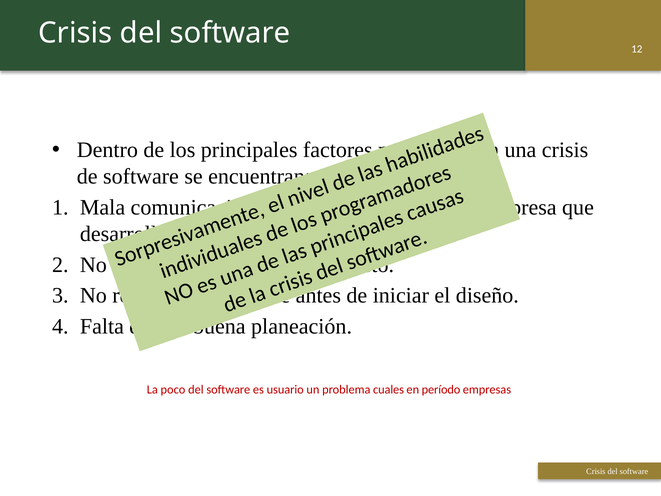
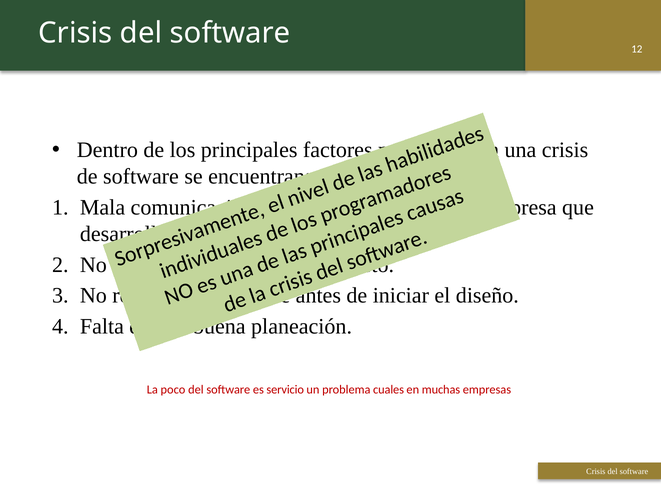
usuario: usuario -> servicio (285, 389)
período: período -> muchas (441, 389)
